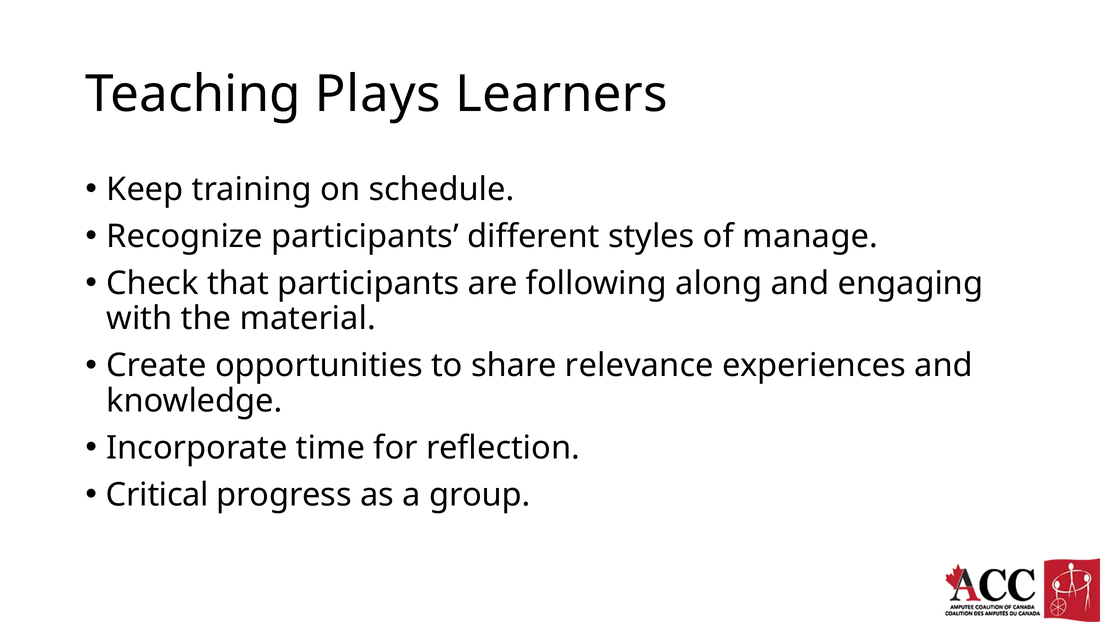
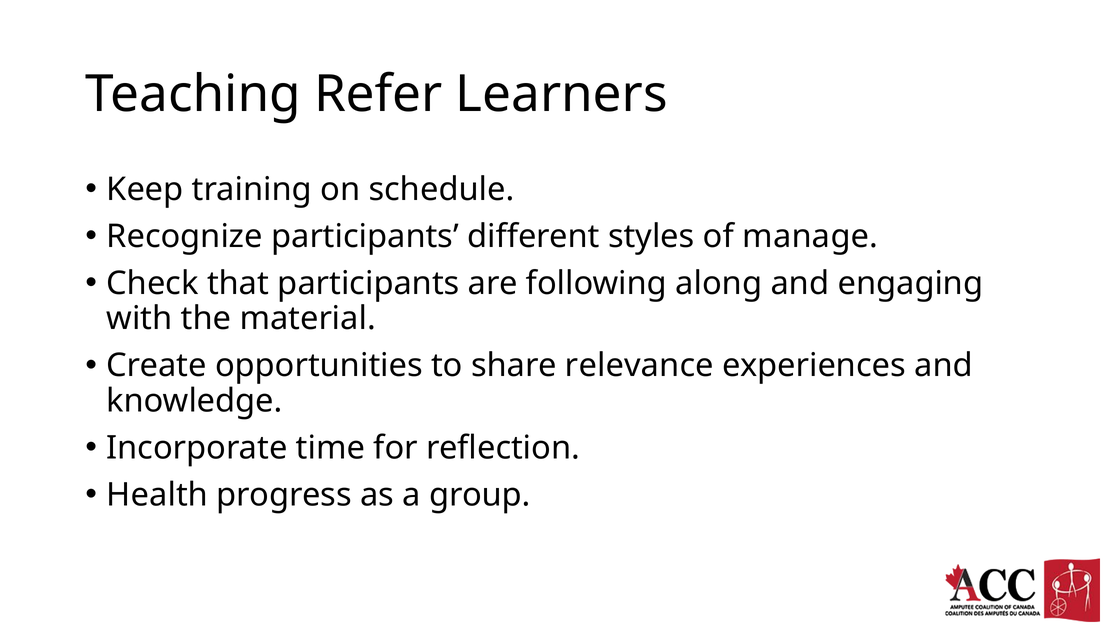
Plays: Plays -> Refer (378, 94)
Critical: Critical -> Health (157, 495)
